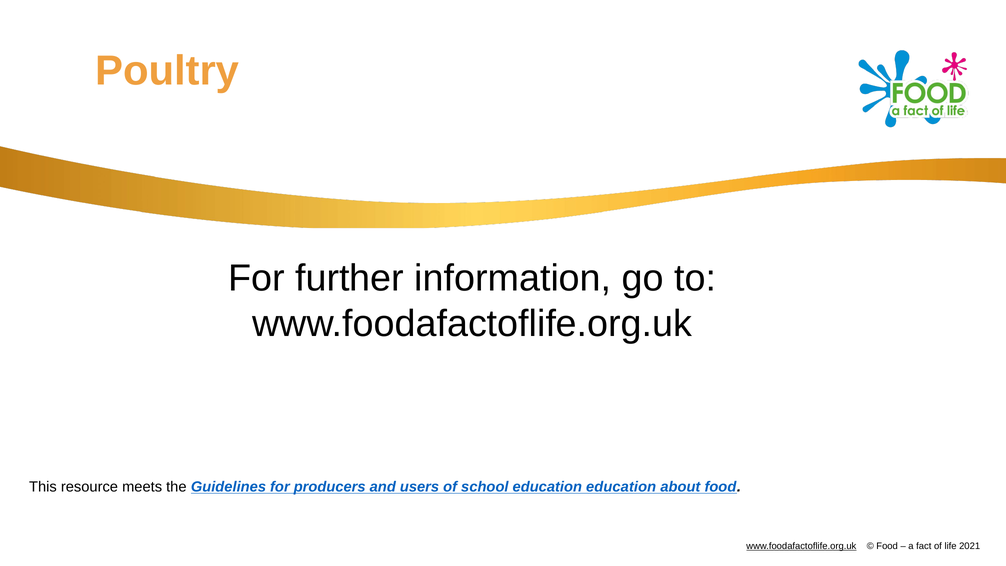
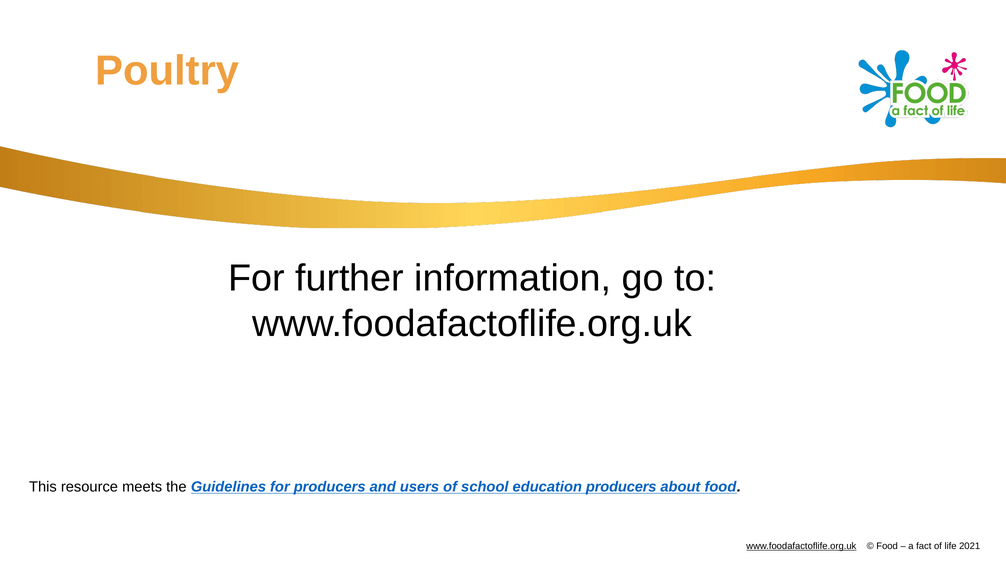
education education: education -> producers (621, 487)
